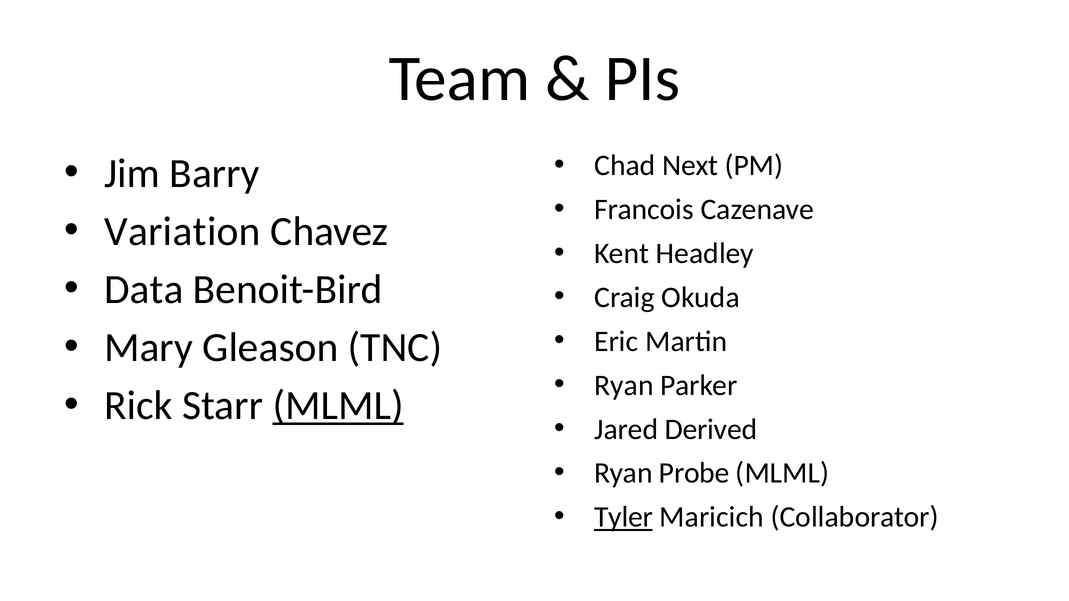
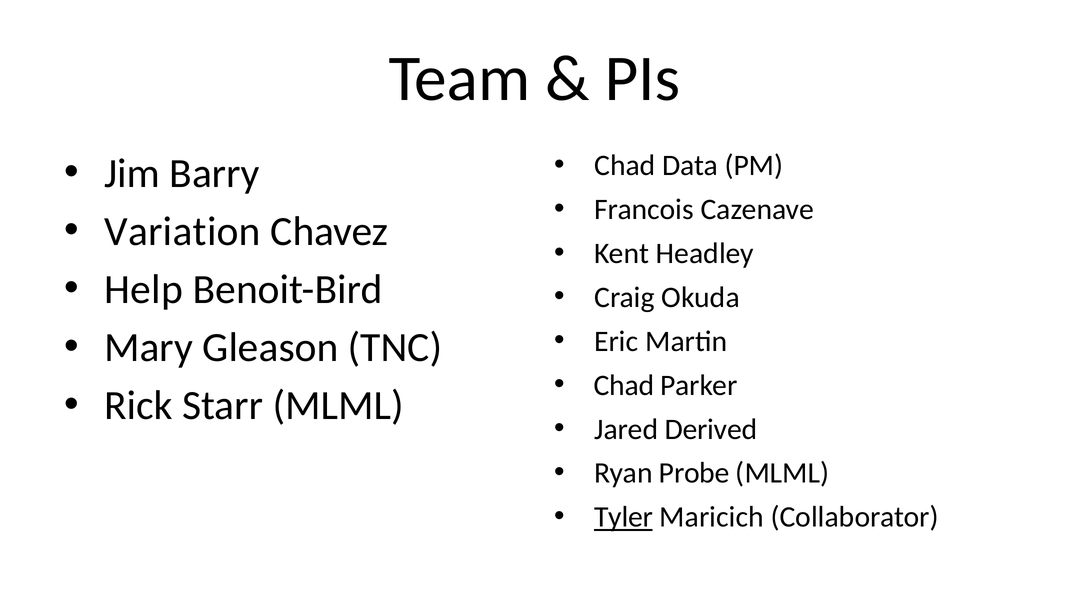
Next: Next -> Data (690, 166)
Data: Data -> Help (144, 290)
Ryan: Ryan -> Chad (624, 385)
MLML underline: present -> none (338, 406)
